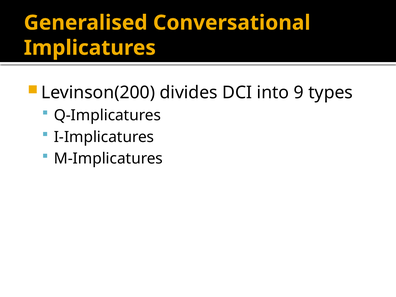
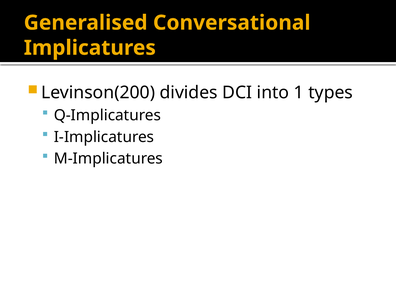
9: 9 -> 1 (299, 93)
